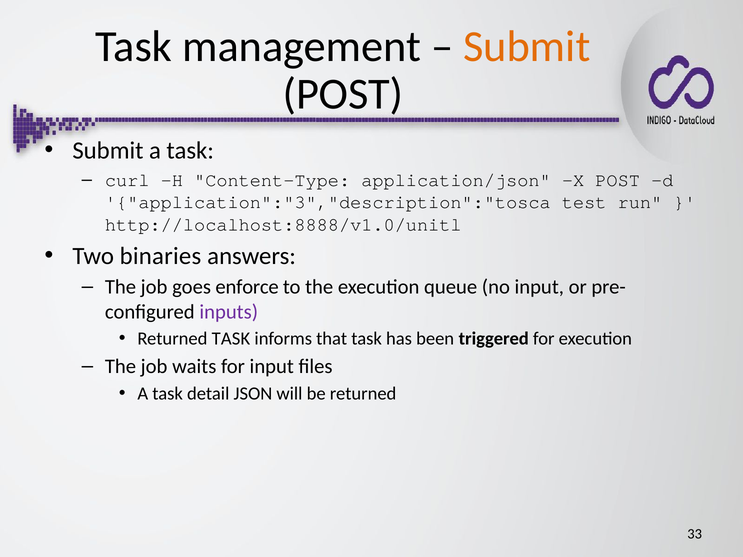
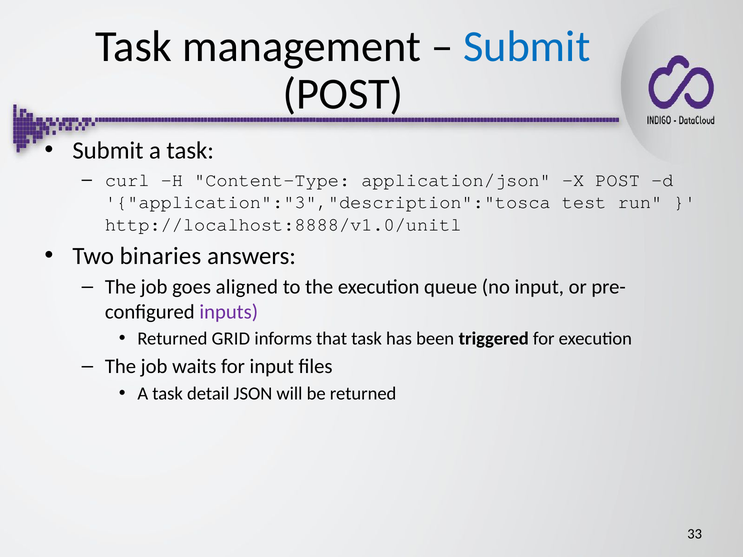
Submit colour: orange -> blue (527, 46)
enforce: enforce -> aligned (247, 287)
Returned TASK: TASK -> GRID (231, 339)
